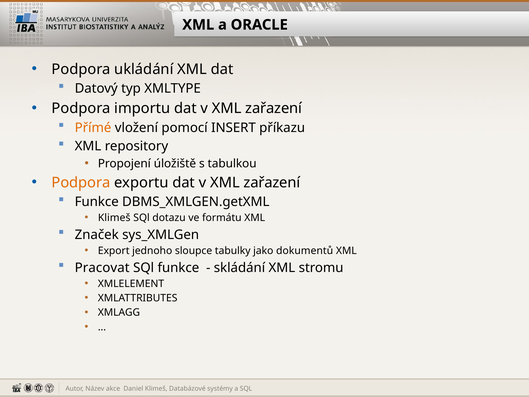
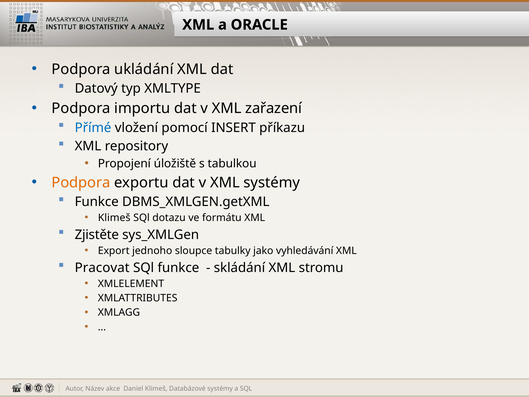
Přímé colour: orange -> blue (93, 128)
zařazení: zařazení -> systémy (272, 182)
Značek: Značek -> Zjistěte (97, 235)
dokumentů: dokumentů -> vyhledávání (305, 251)
